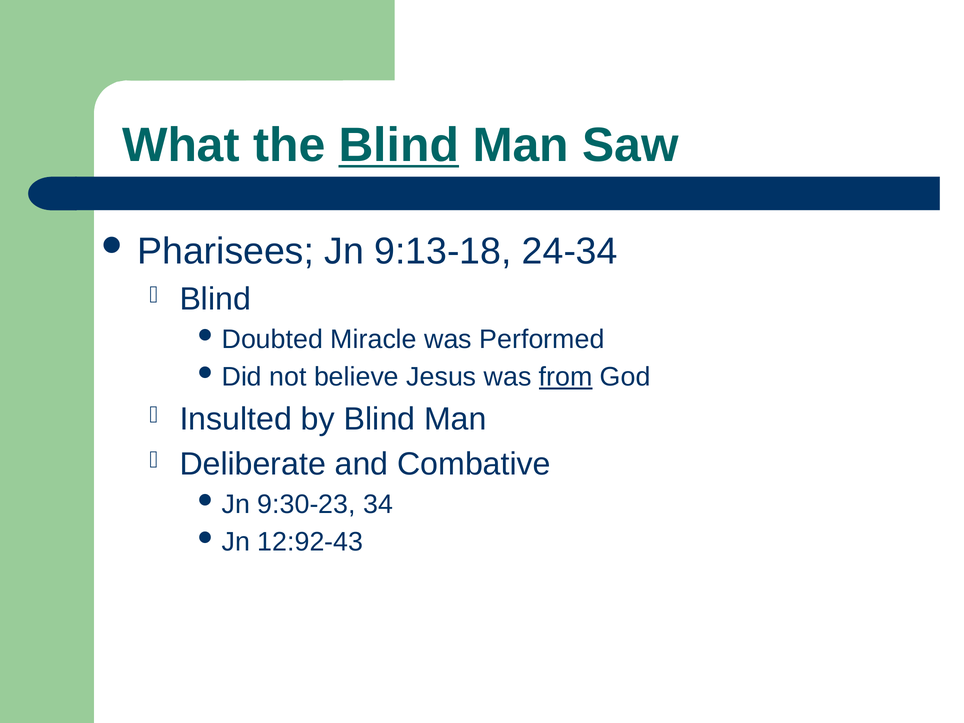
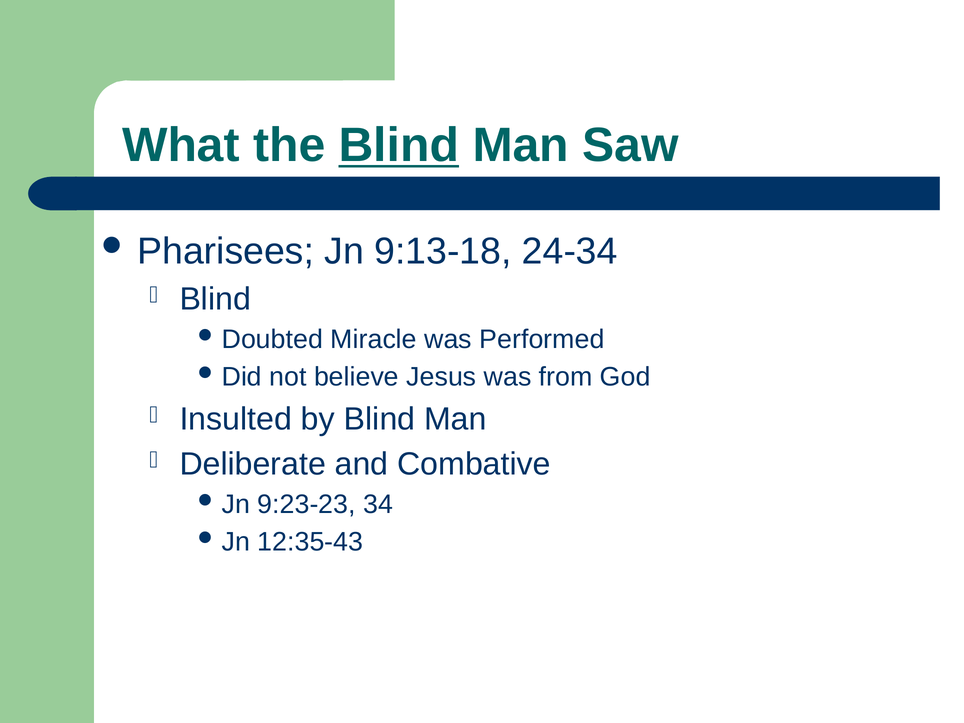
from underline: present -> none (566, 377)
9:30-23: 9:30-23 -> 9:23-23 (307, 504)
12:92-43: 12:92-43 -> 12:35-43 (310, 542)
